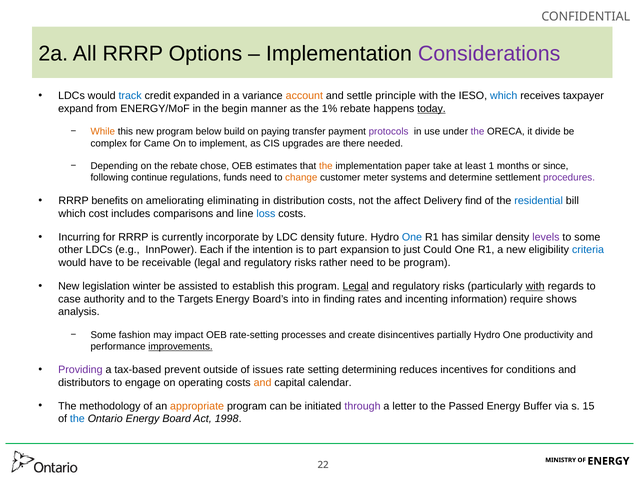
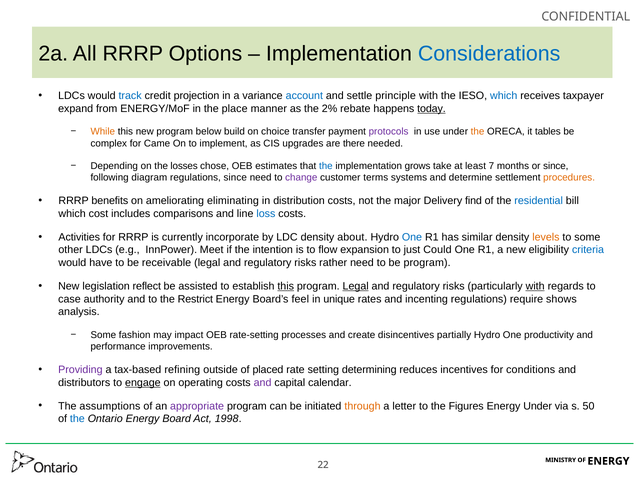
Considerations colour: purple -> blue (489, 54)
expanded: expanded -> projection (196, 96)
account colour: orange -> blue (304, 96)
begin: begin -> place (235, 109)
1%: 1% -> 2% (330, 109)
paying: paying -> choice (275, 132)
the colour: purple -> orange (478, 132)
divide: divide -> tables (548, 132)
the rebate: rebate -> losses (184, 166)
the colour: orange -> blue (326, 166)
paper: paper -> grows (418, 166)
1: 1 -> 7 (491, 166)
continue: continue -> diagram (149, 178)
regulations funds: funds -> since (235, 178)
change colour: orange -> purple (301, 178)
meter: meter -> terms (376, 178)
procedures colour: purple -> orange (569, 178)
affect: affect -> major (407, 201)
Incurring: Incurring -> Activities (79, 237)
future: future -> about (352, 237)
levels colour: purple -> orange (546, 237)
Each: Each -> Meet (212, 250)
part: part -> flow (328, 250)
winter: winter -> reflect (147, 286)
this underline: none -> present (286, 286)
Targets: Targets -> Restrict (195, 299)
into: into -> feel (300, 299)
finding: finding -> unique (339, 299)
incenting information: information -> regulations (479, 299)
improvements underline: present -> none (181, 346)
prevent: prevent -> refining (182, 369)
issues: issues -> placed (268, 369)
engage underline: none -> present (143, 382)
and colour: orange -> purple (263, 382)
methodology: methodology -> assumptions (110, 406)
appropriate colour: orange -> purple (197, 406)
through colour: purple -> orange (363, 406)
Passed: Passed -> Figures (466, 406)
Energy Buffer: Buffer -> Under (538, 406)
15: 15 -> 50 (589, 406)
